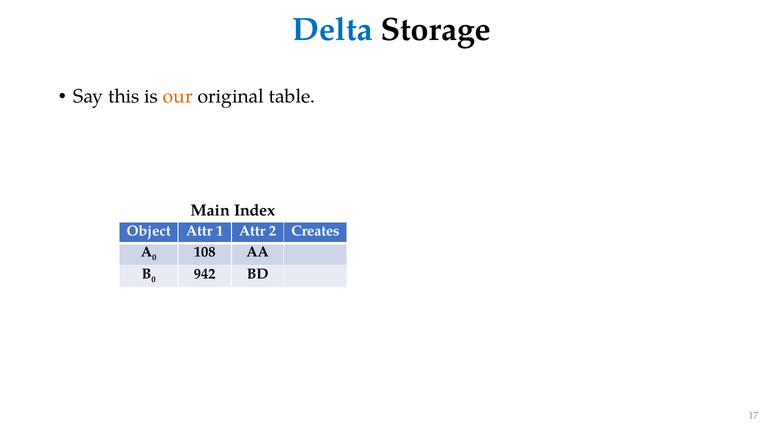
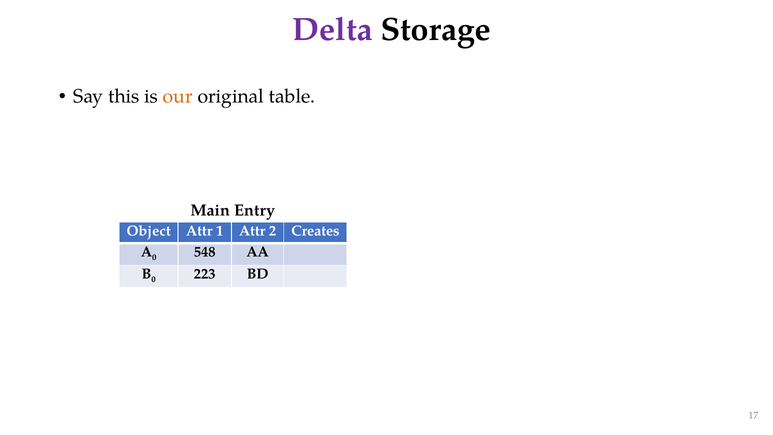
Delta colour: blue -> purple (333, 30)
Index: Index -> Entry (255, 210)
108: 108 -> 548 (205, 252)
942: 942 -> 223 (205, 274)
